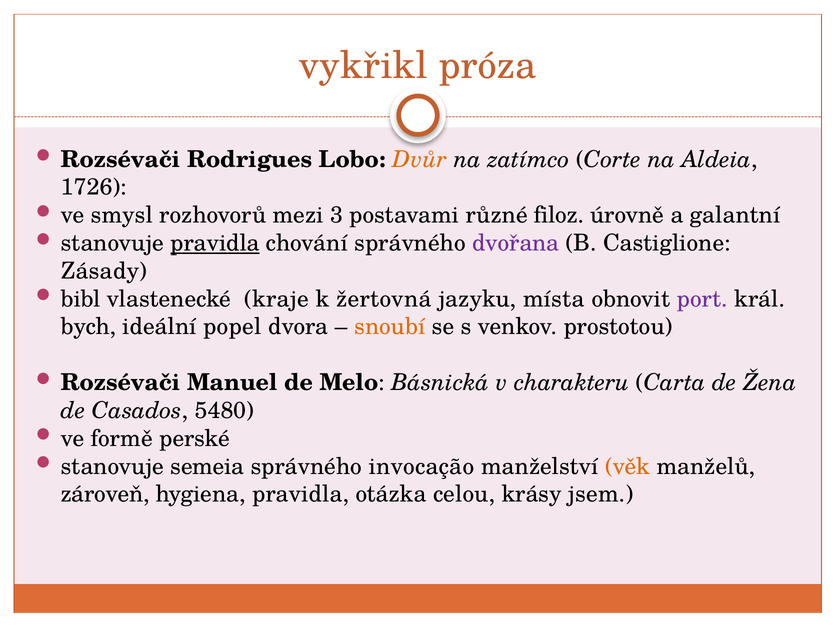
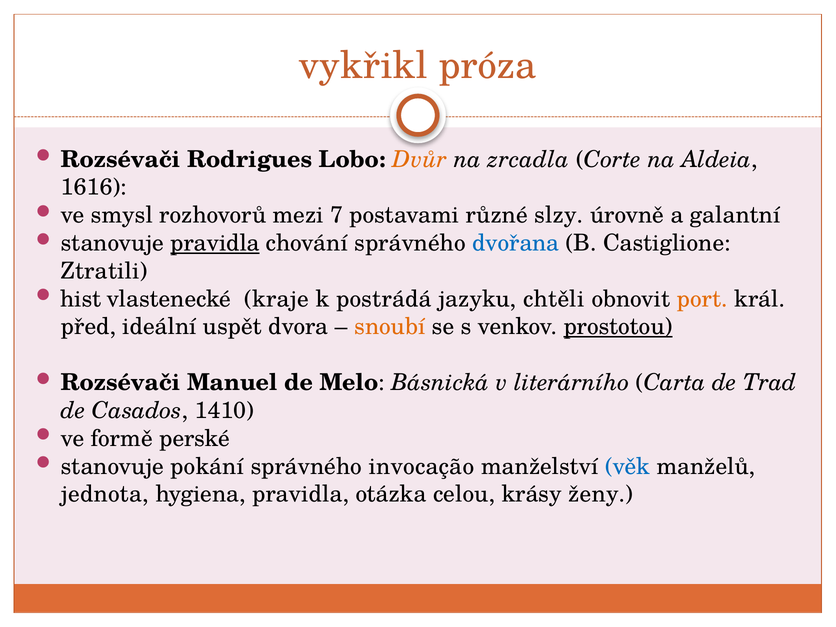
zatímco: zatímco -> zrcadla (528, 159)
1726: 1726 -> 1616 (94, 187)
3: 3 -> 7 (337, 215)
filoz: filoz -> slzy (559, 215)
dvořana colour: purple -> blue (516, 243)
Zásady: Zásady -> Ztratili (104, 271)
bibl: bibl -> hist (81, 299)
žertovná: žertovná -> postrádá (384, 299)
místa: místa -> chtěli (554, 299)
port colour: purple -> orange (702, 299)
bych: bych -> před (88, 327)
popel: popel -> uspět (232, 327)
prostotou underline: none -> present (618, 327)
charakteru: charakteru -> literárního (572, 383)
Žena: Žena -> Trad (770, 383)
5480: 5480 -> 1410 (224, 411)
semeia: semeia -> pokání (207, 466)
věk colour: orange -> blue (628, 466)
zároveň: zároveň -> jednota (105, 494)
jsem: jsem -> ženy (601, 494)
